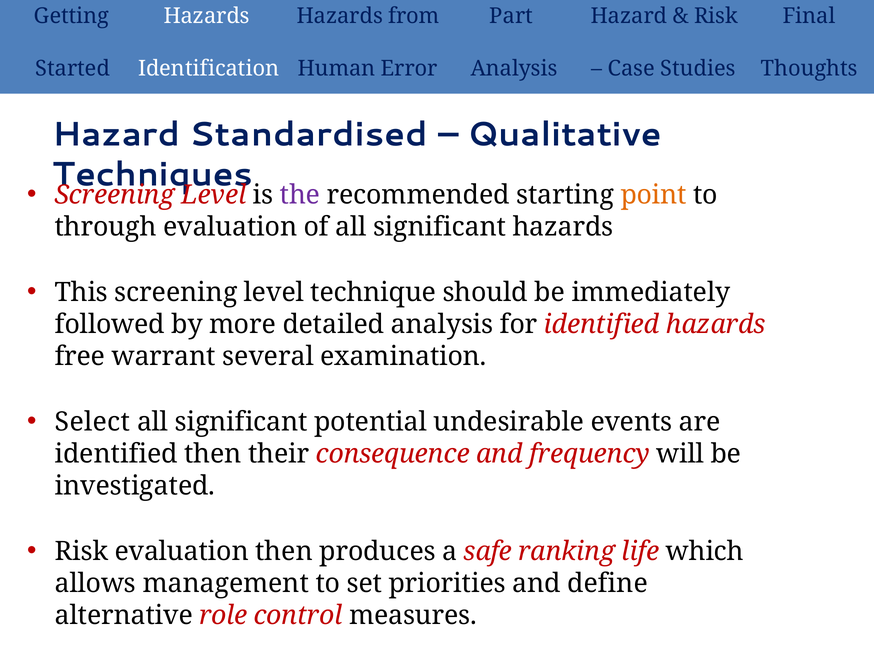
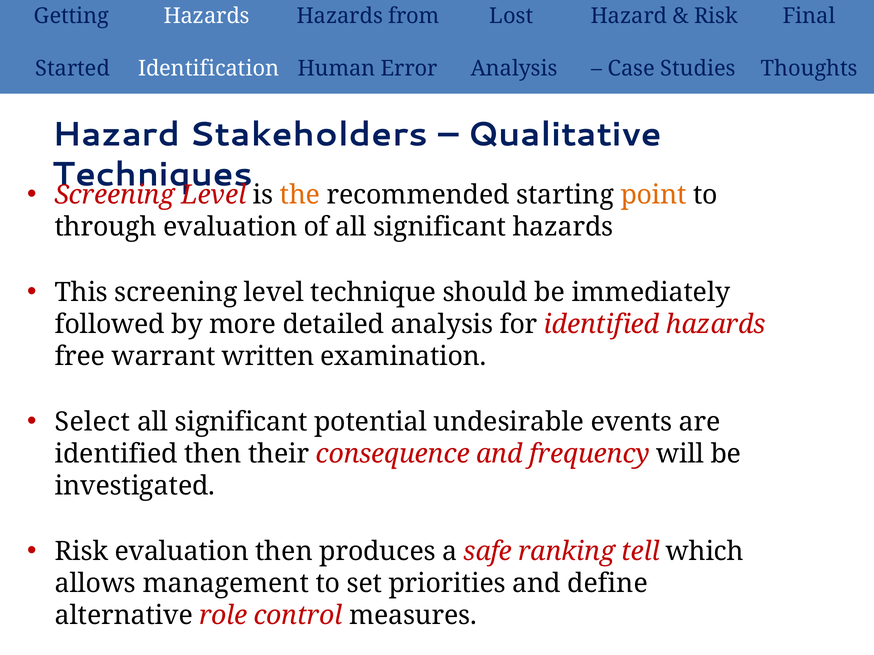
Part: Part -> Lost (511, 16)
Standardised: Standardised -> Stakeholders (309, 134)
the colour: purple -> orange (300, 195)
several: several -> written (268, 357)
life: life -> tell (641, 552)
